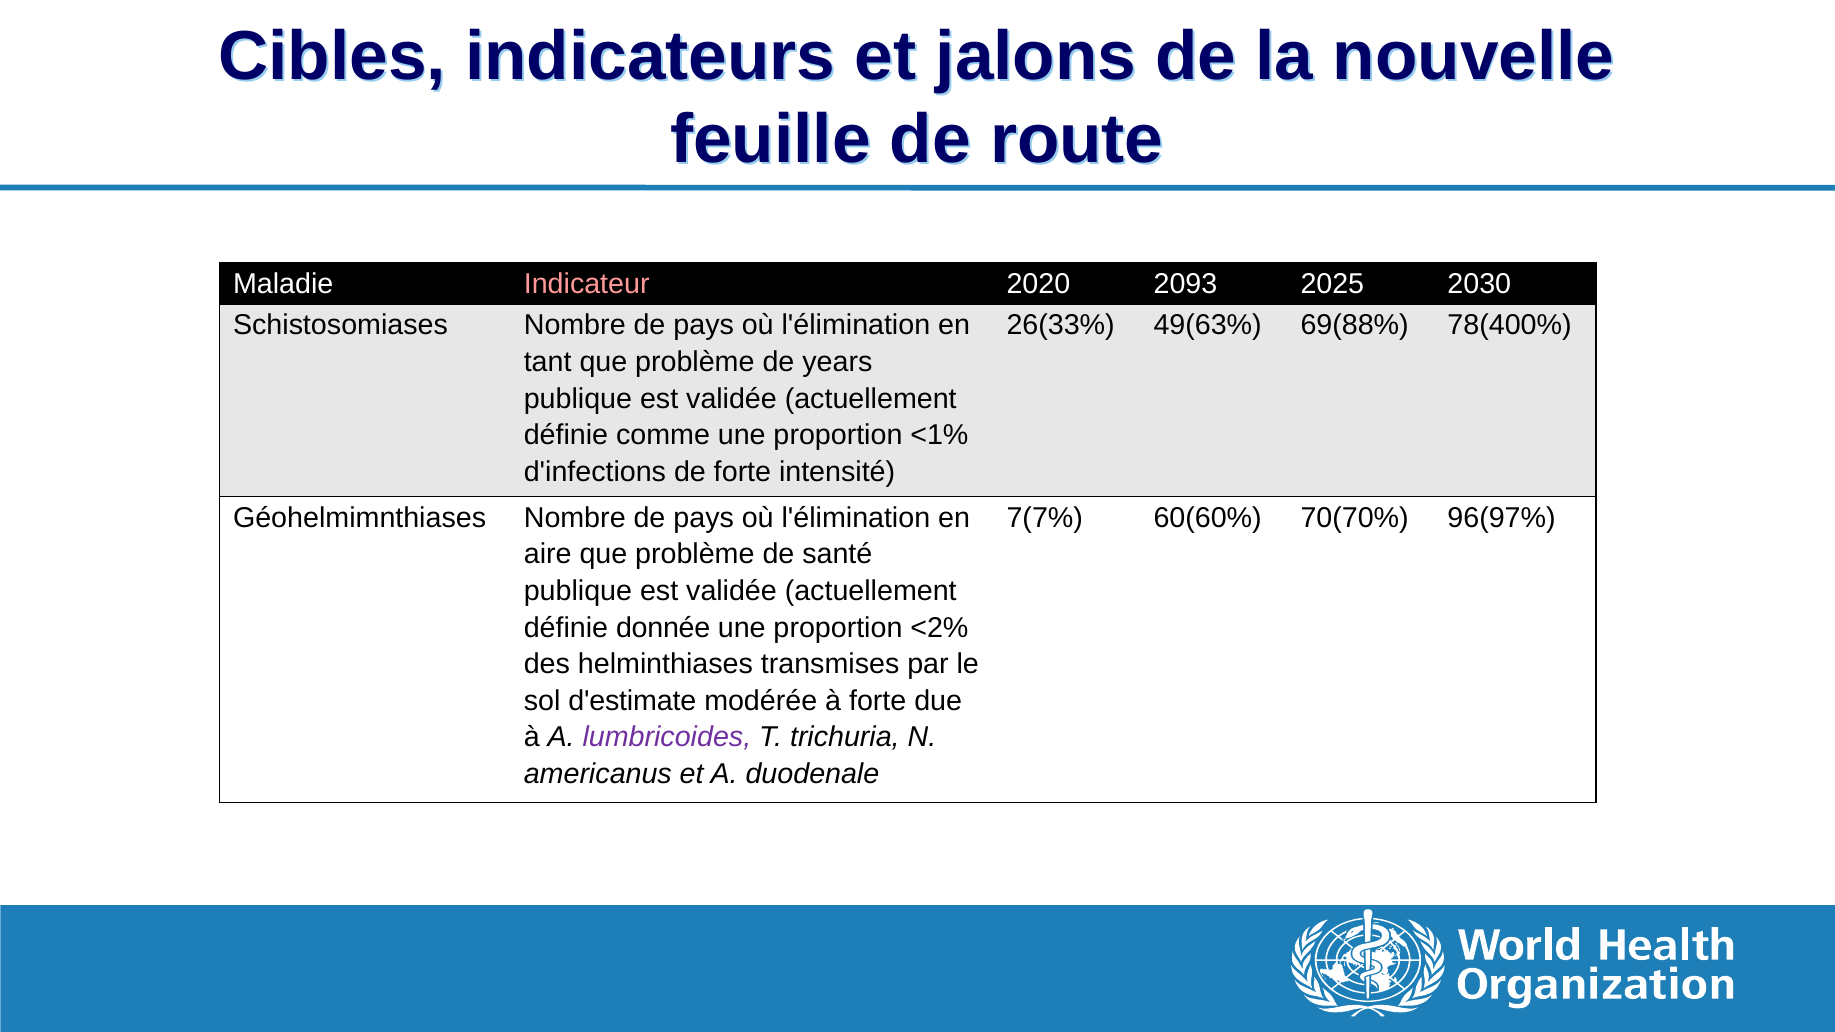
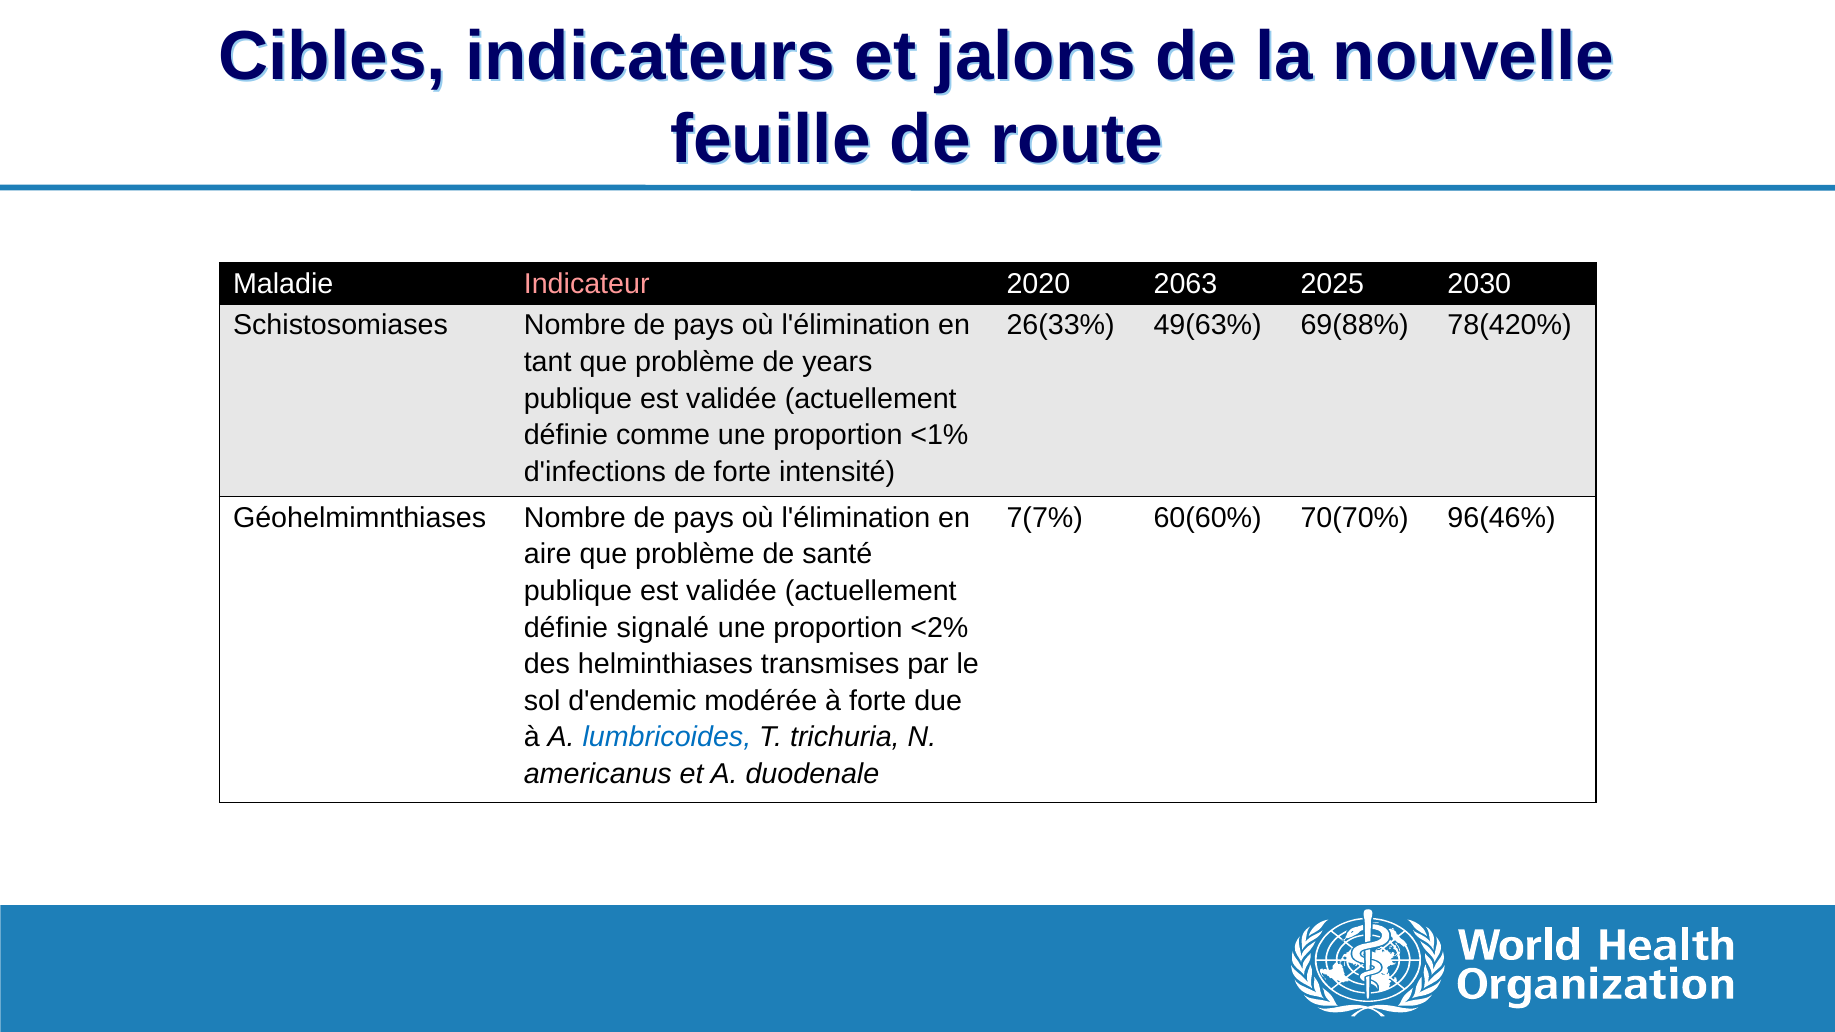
2093: 2093 -> 2063 (1185, 285)
78(400%: 78(400% -> 78(420% (1510, 326)
96(97%: 96(97% -> 96(46% (1502, 518)
donnée: donnée -> signalé (663, 628)
d'estimate: d'estimate -> d'endemic (632, 701)
lumbricoides colour: purple -> blue (667, 738)
